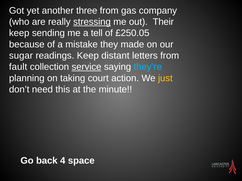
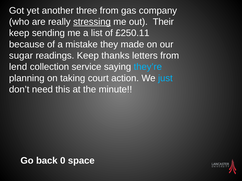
tell: tell -> list (97, 33)
£250.05: £250.05 -> £250.11 (132, 33)
distant: distant -> thanks (115, 56)
fault: fault -> lend (18, 67)
service underline: present -> none (86, 67)
just colour: yellow -> light blue (165, 78)
4: 4 -> 0 (63, 161)
